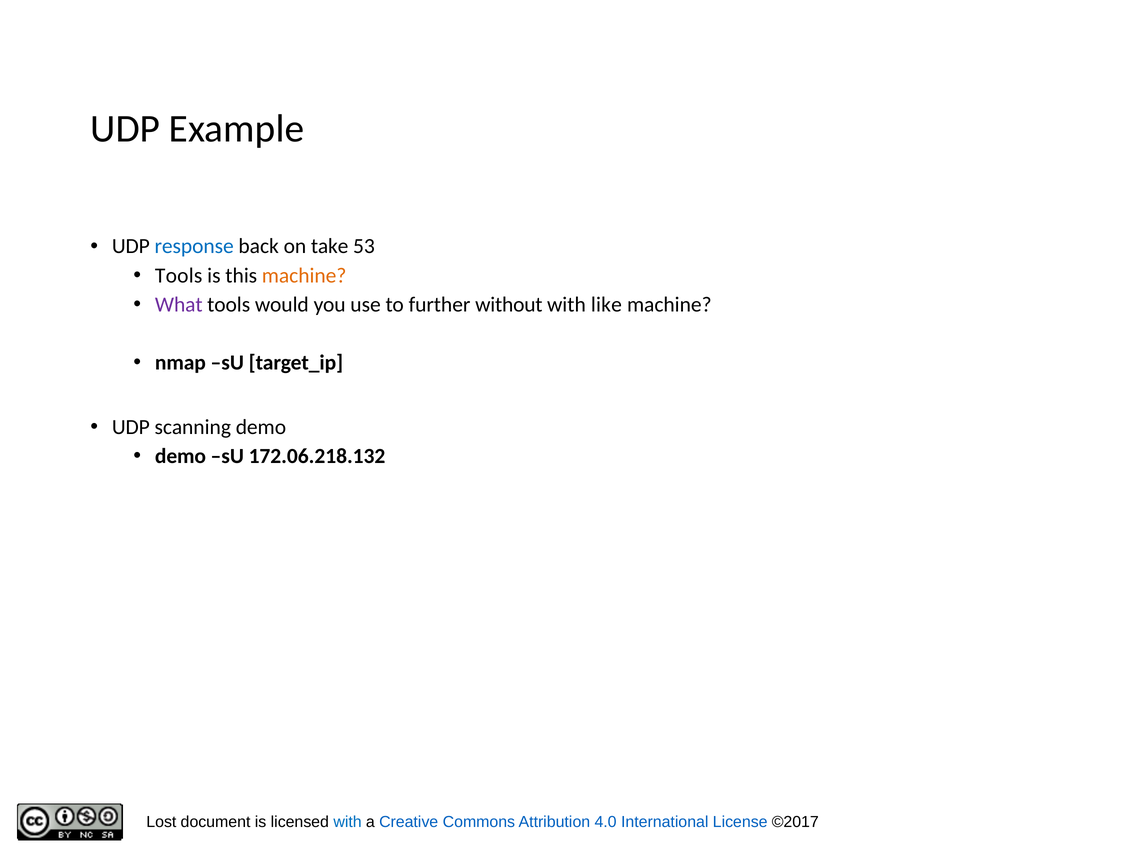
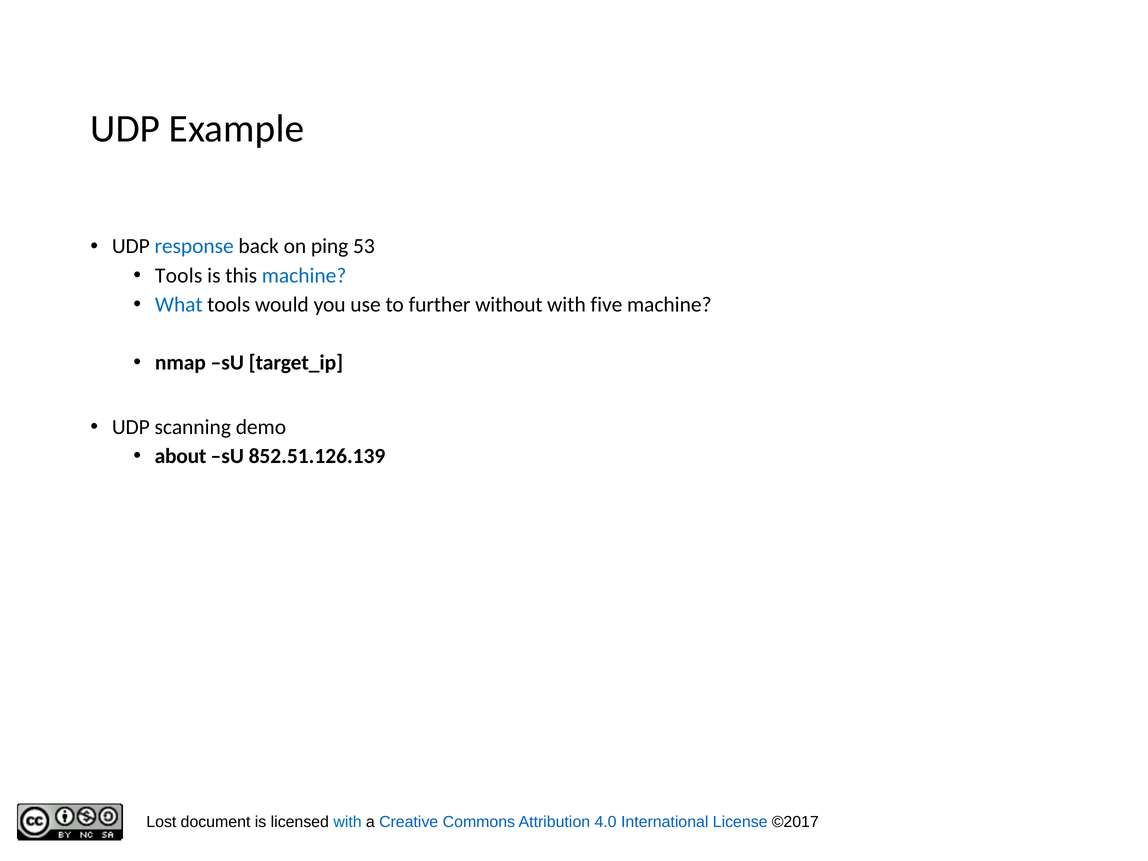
take: take -> ping (330, 246)
machine colour: orange -> blue (304, 275)
What colour: purple -> blue (179, 305)
like: like -> five (606, 305)
demo: demo -> about (181, 456)
172.06.218.132: 172.06.218.132 -> 852.51.126.139 (317, 456)
